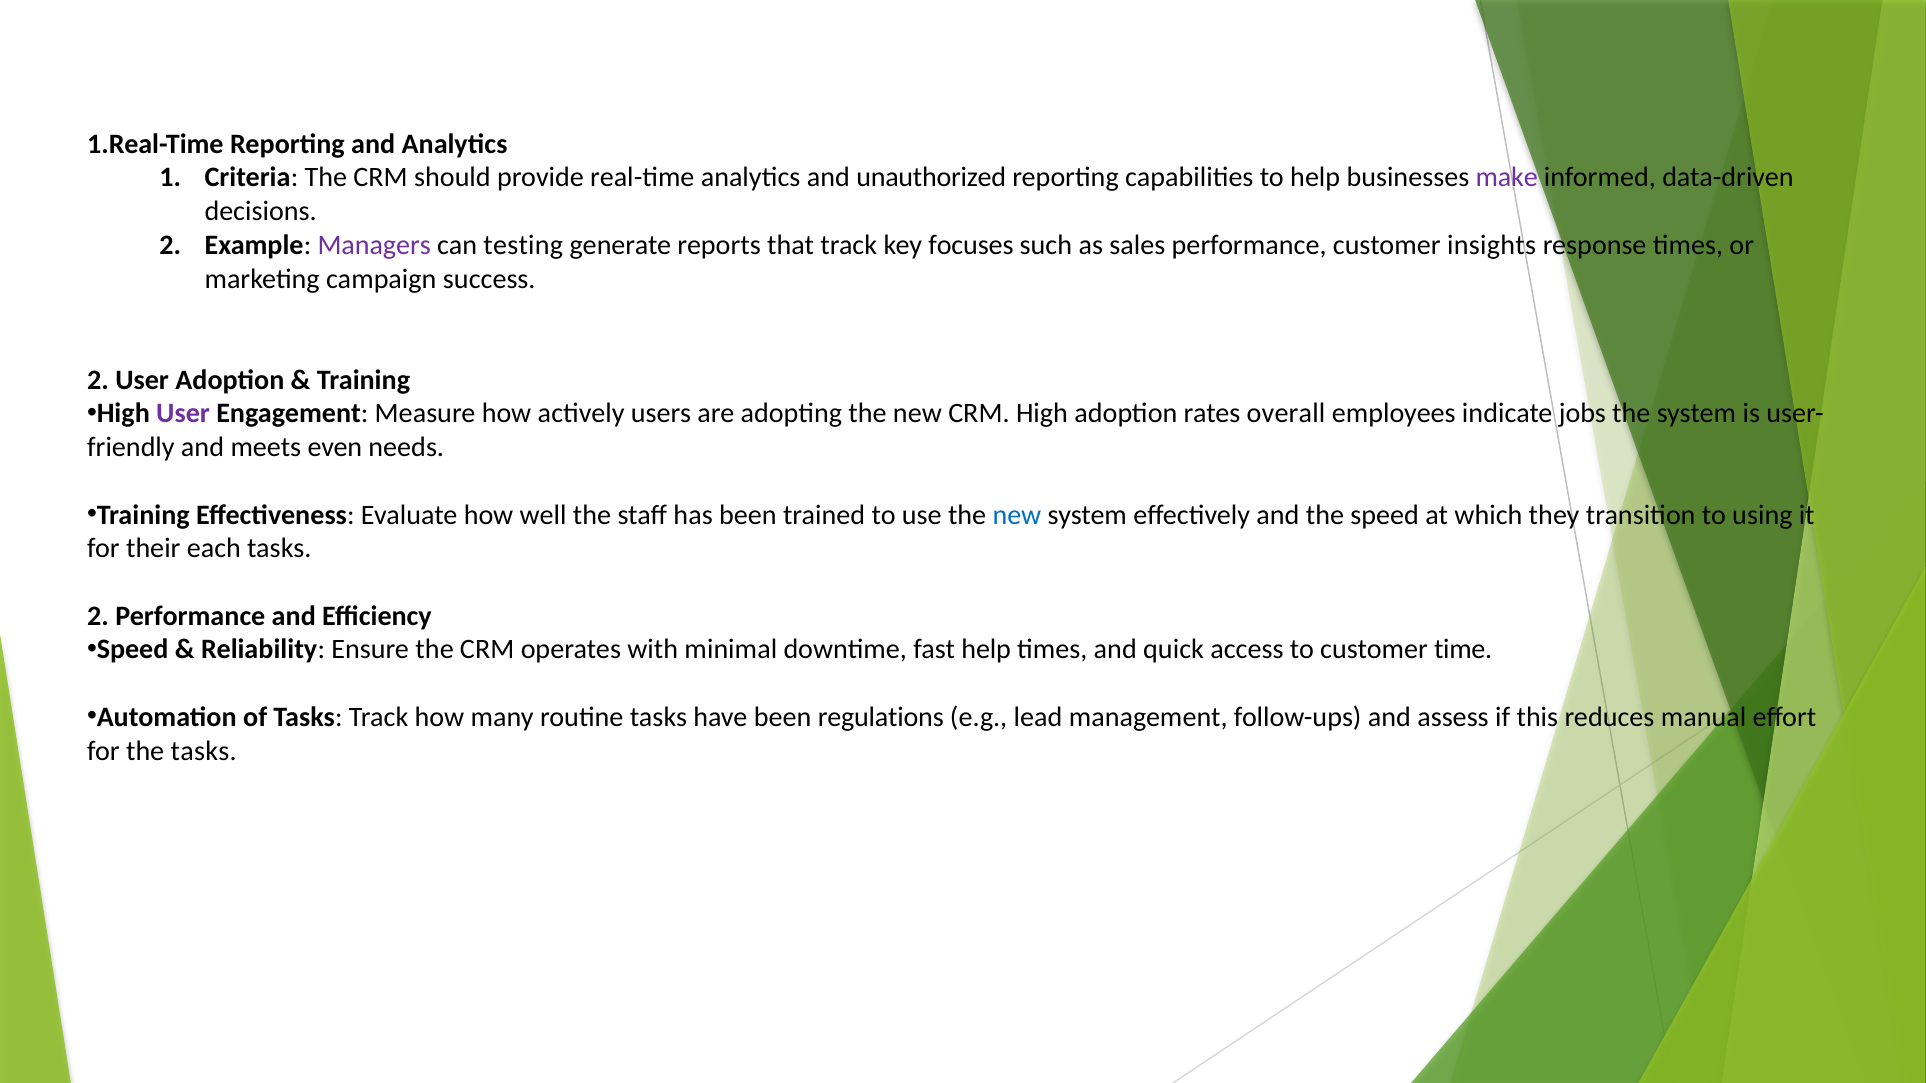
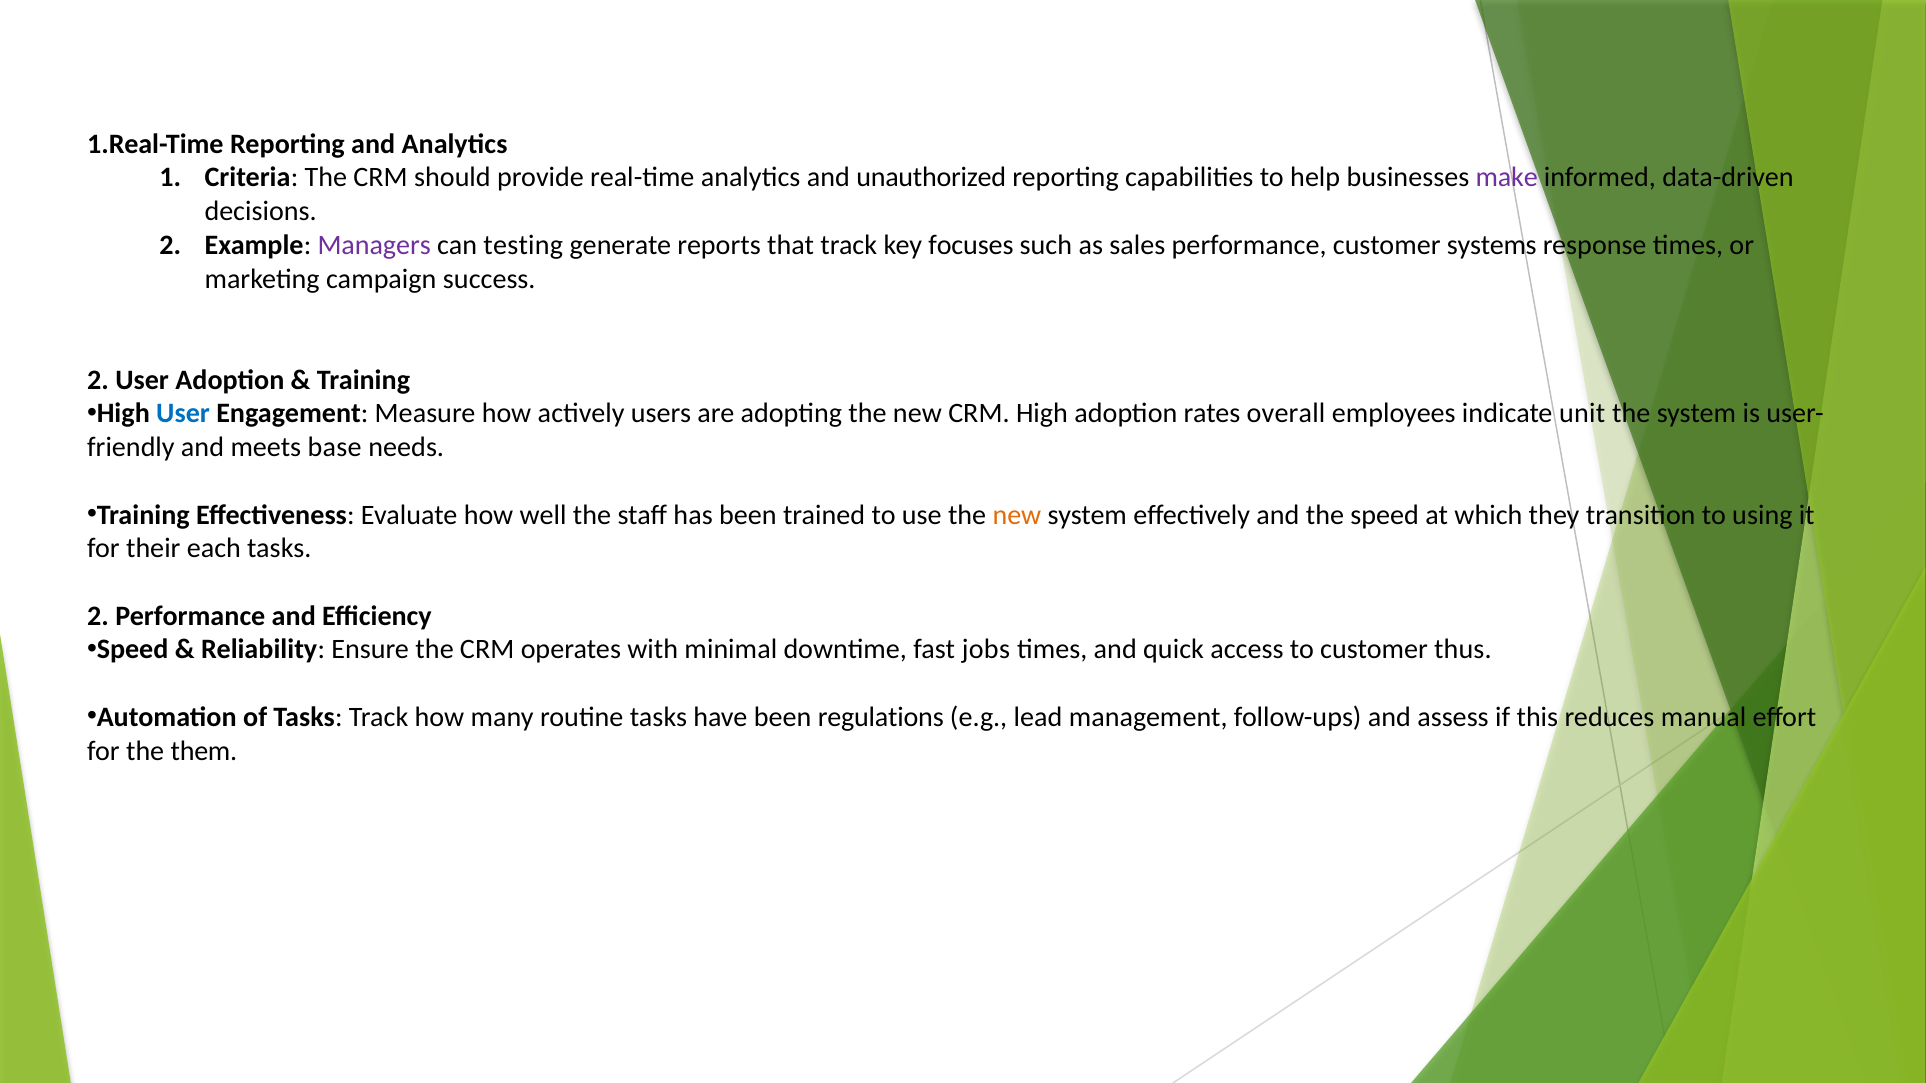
insights: insights -> systems (1492, 245)
User colour: purple -> blue (183, 414)
jobs: jobs -> unit (1582, 414)
even: even -> base (335, 448)
new colour: blue -> orange (1017, 515)
fast help: help -> jobs (986, 650)
time: time -> thus (1463, 650)
the tasks: tasks -> them (204, 751)
